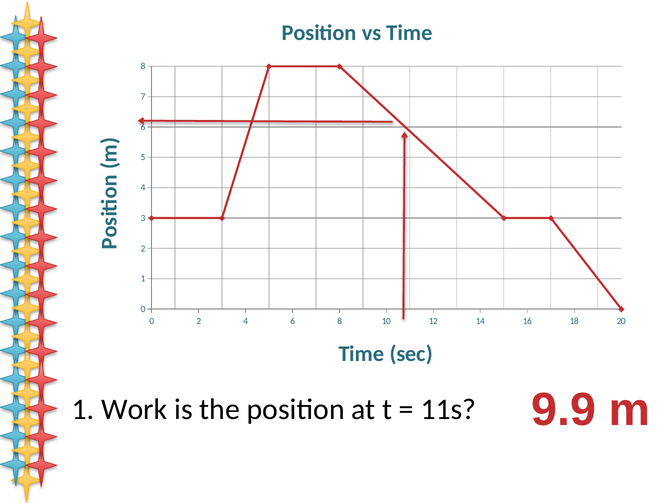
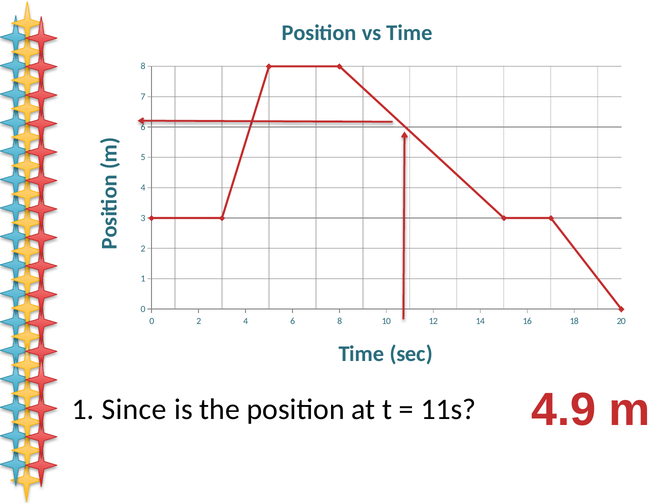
Work: Work -> Since (134, 410)
9.9: 9.9 -> 4.9 (564, 410)
